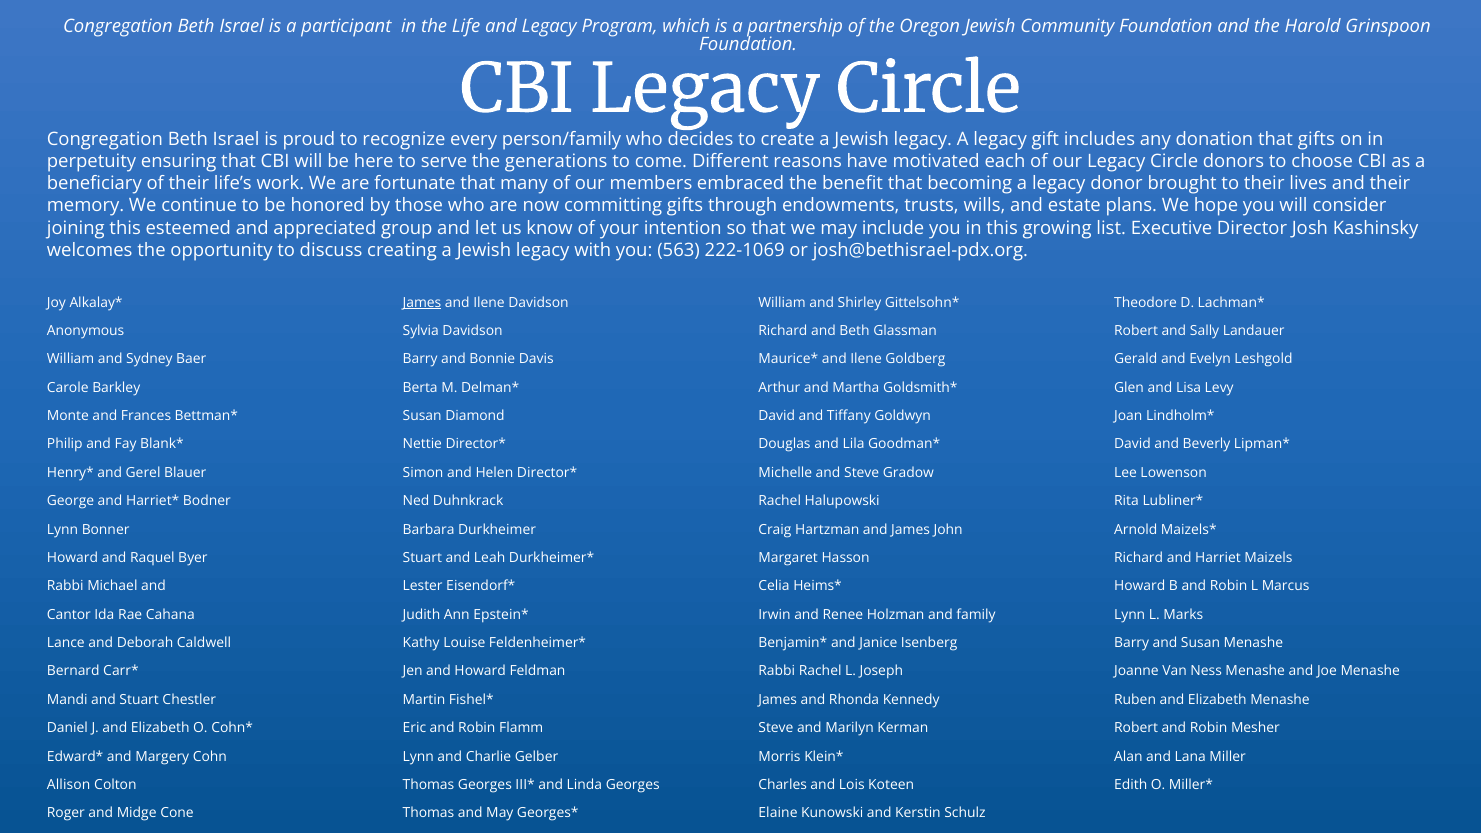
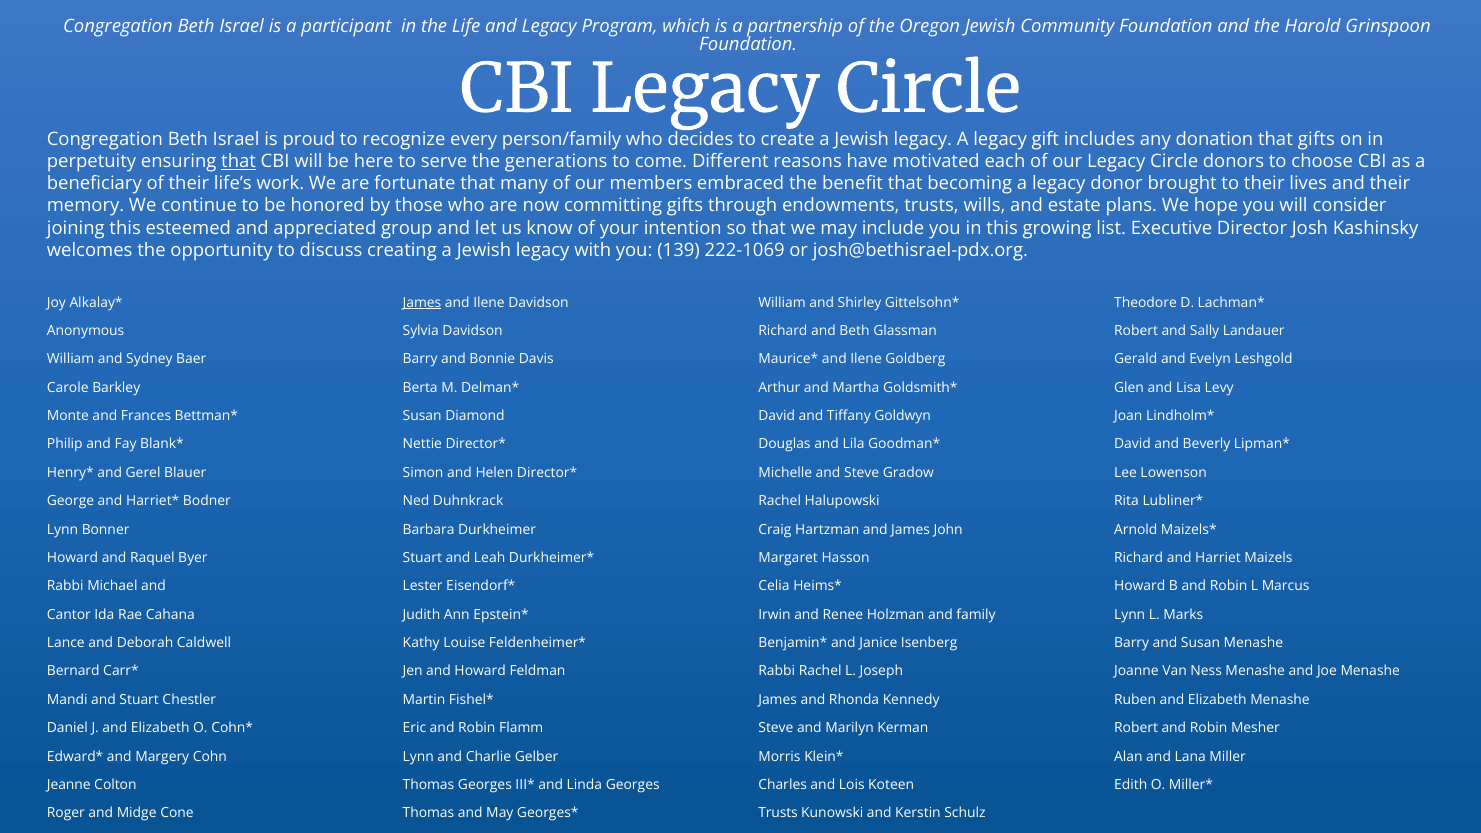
that underline: none -> present (239, 161)
563: 563 -> 139 (679, 250)
Allison: Allison -> Jeanne (69, 785)
Elaine: Elaine -> Trusts (778, 813)
